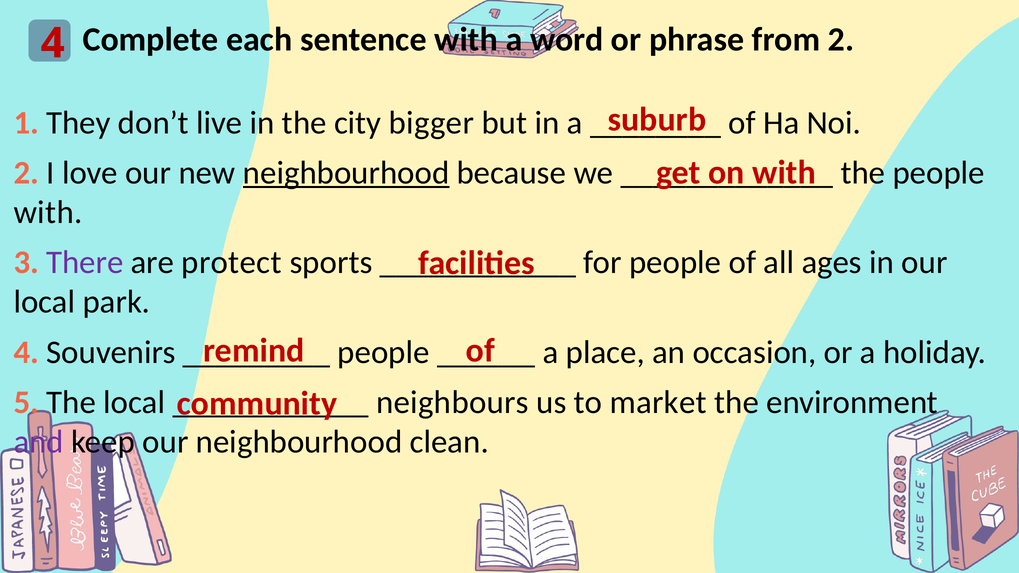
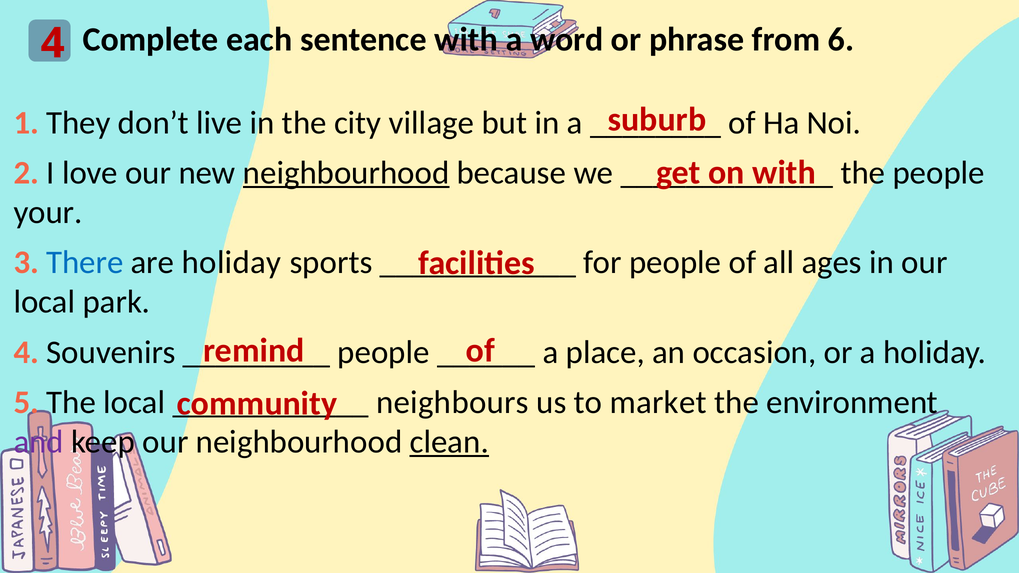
from 2: 2 -> 6 (841, 40)
bigger: bigger -> village (432, 123)
with: with -> your (48, 213)
There colour: purple -> blue (85, 263)
are protect: protect -> holiday (232, 263)
clean underline: none -> present (449, 442)
